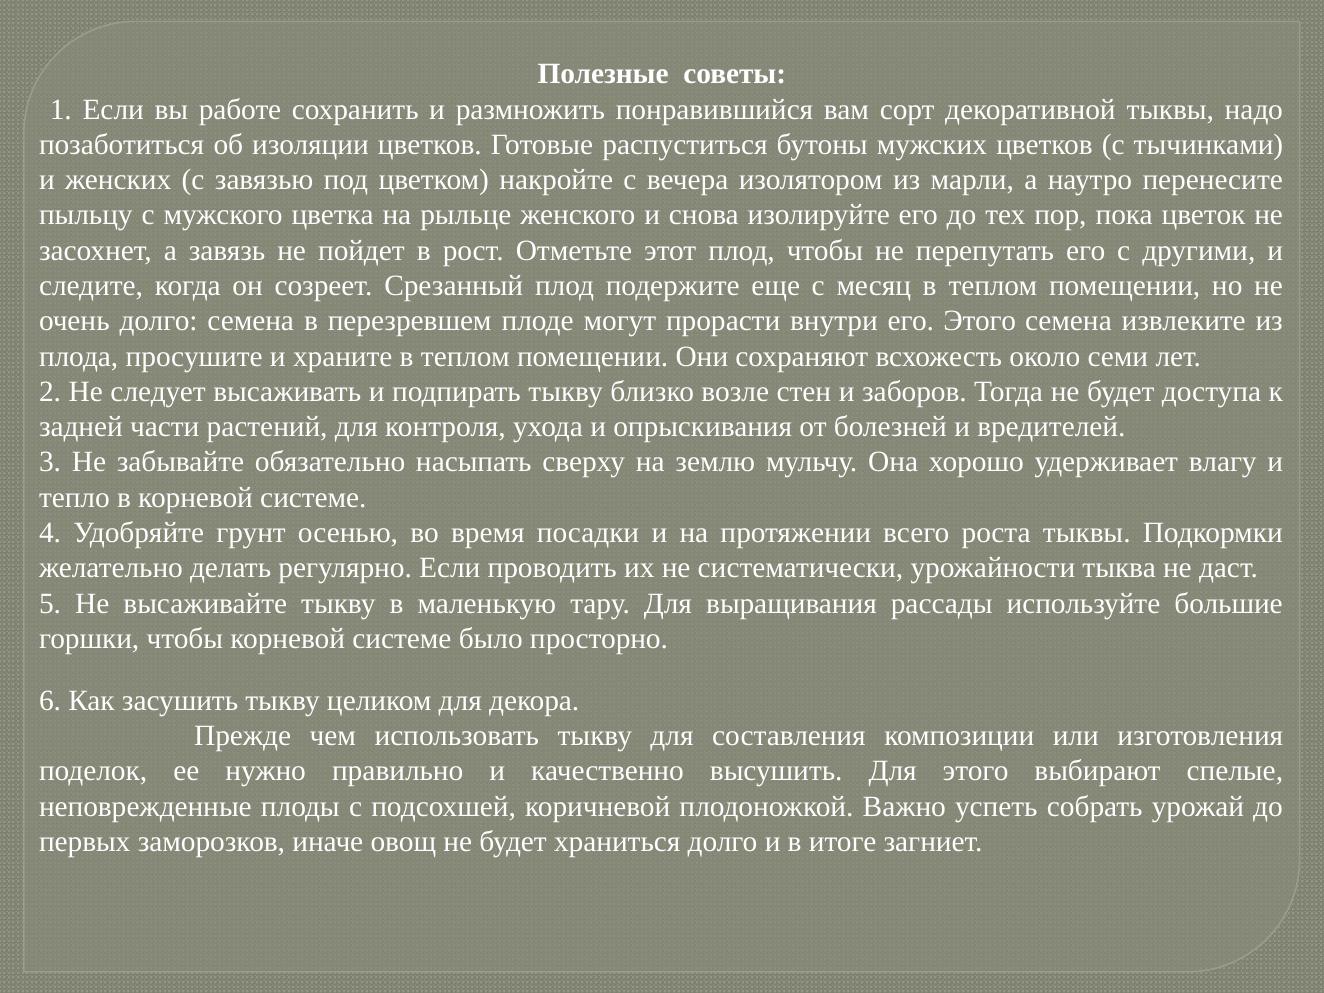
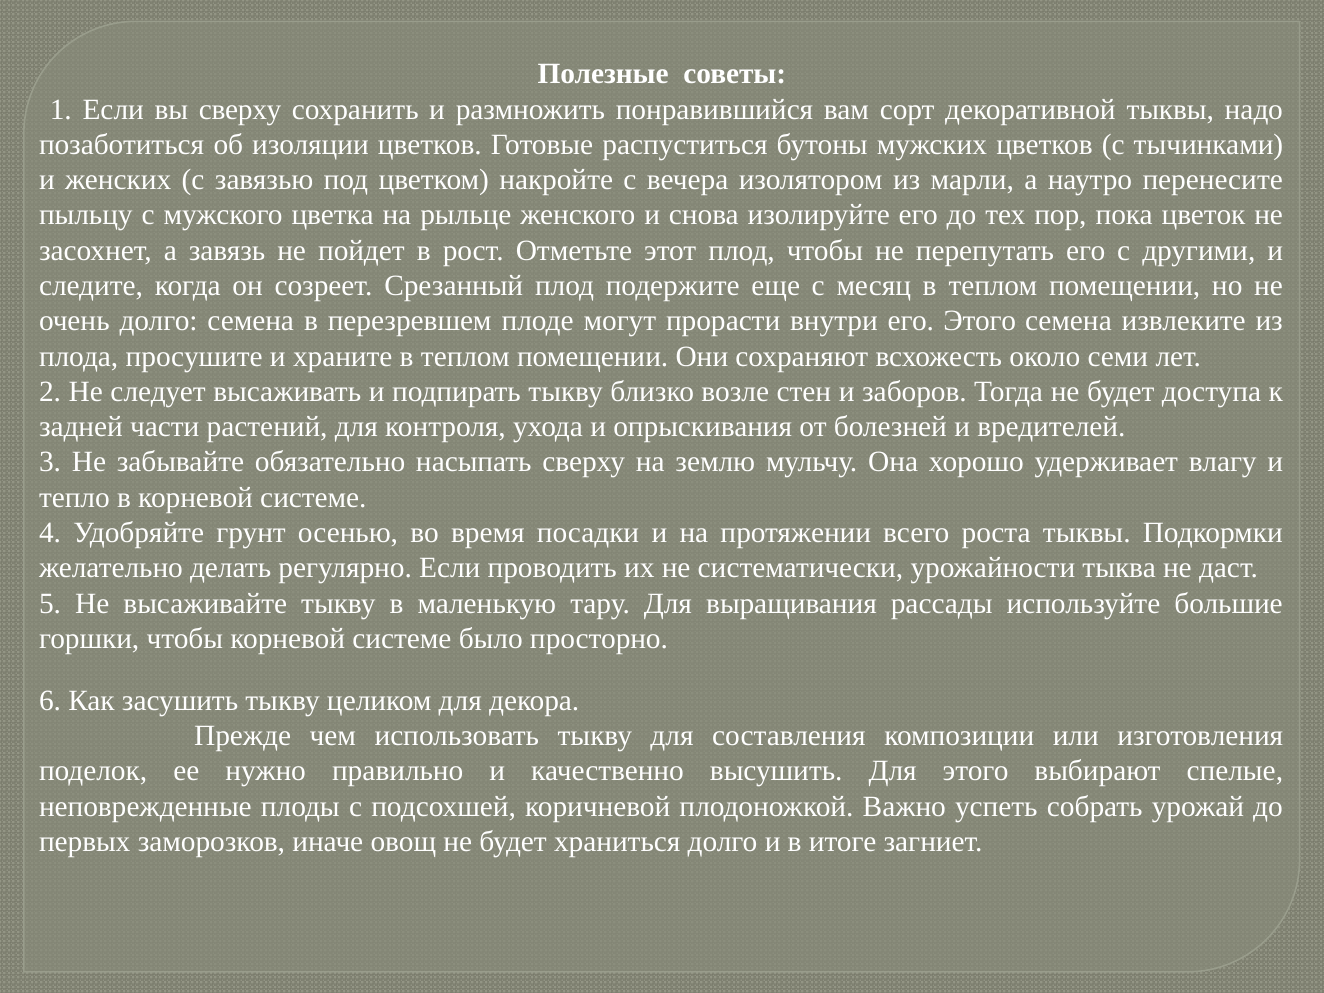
вы работе: работе -> сверху (240, 109)
